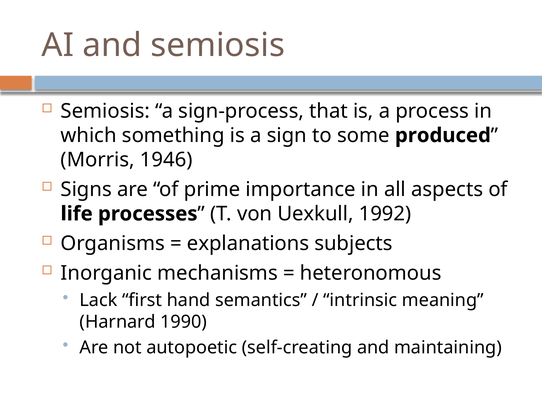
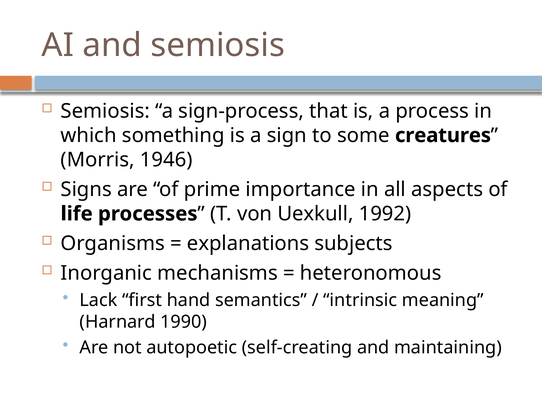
produced: produced -> creatures (443, 136)
